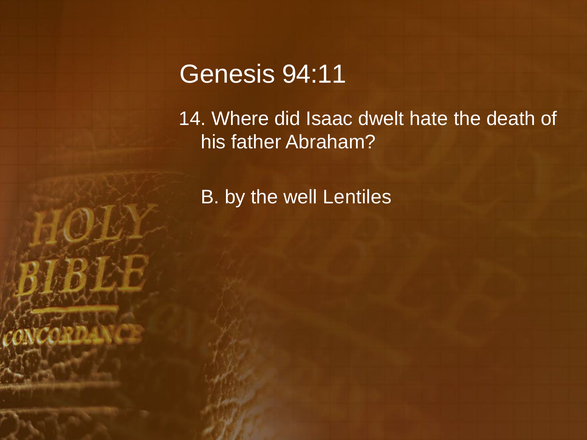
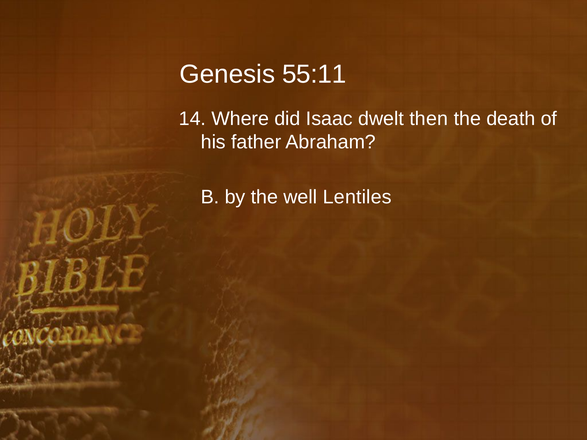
94:11: 94:11 -> 55:11 (314, 74)
hate: hate -> then (429, 119)
